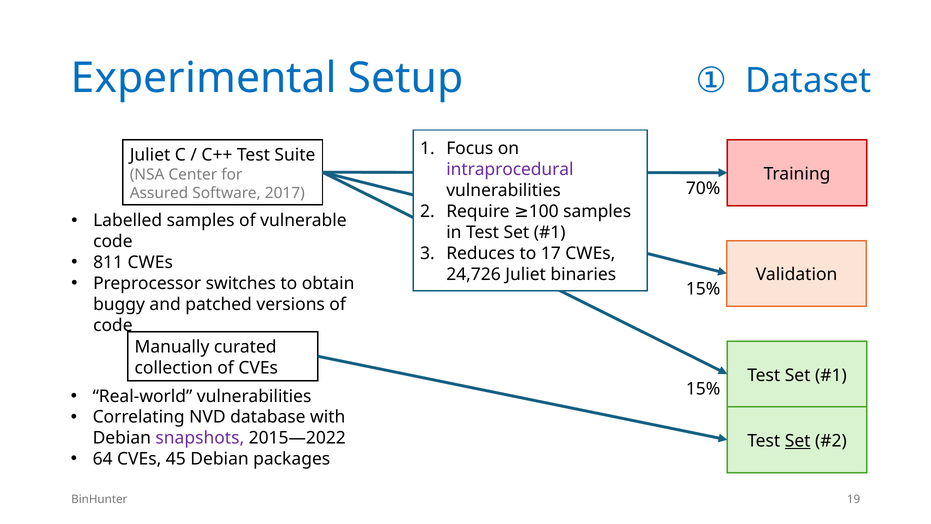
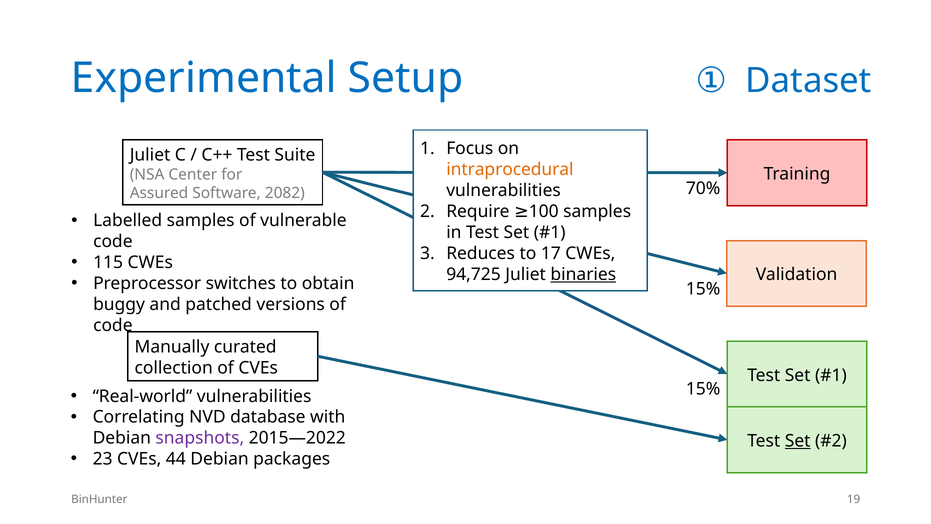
intraprocedural colour: purple -> orange (510, 170)
2017: 2017 -> 2082 (285, 193)
811: 811 -> 115 (108, 262)
24,726: 24,726 -> 94,725 (474, 274)
binaries underline: none -> present (583, 274)
64: 64 -> 23 (103, 459)
45: 45 -> 44 (176, 459)
